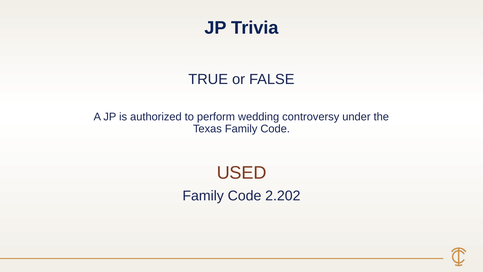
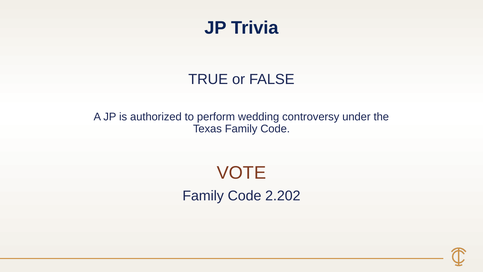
USED: USED -> VOTE (241, 173)
